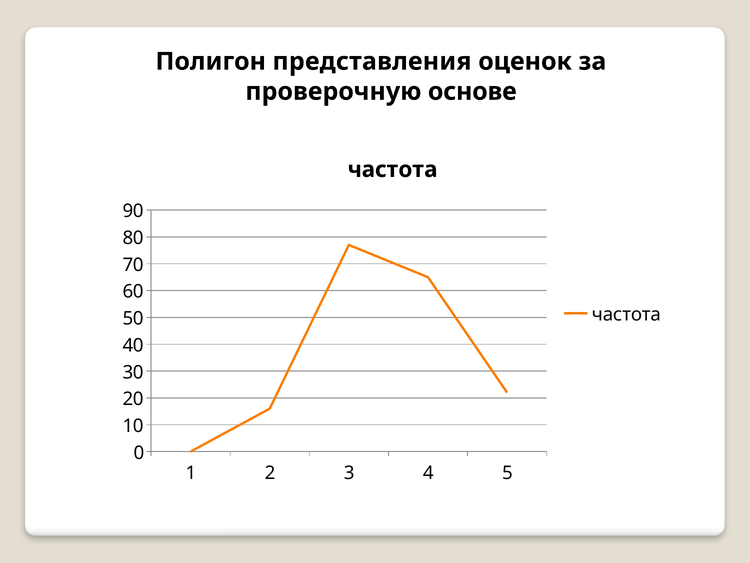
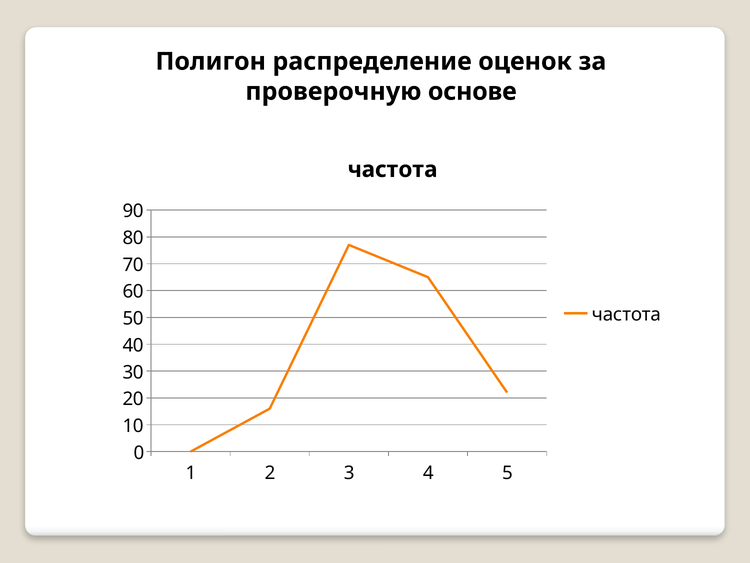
представления: представления -> распределение (372, 61)
